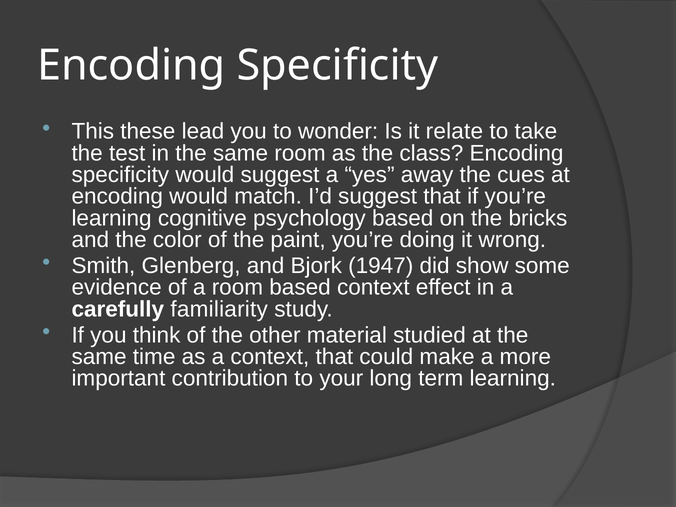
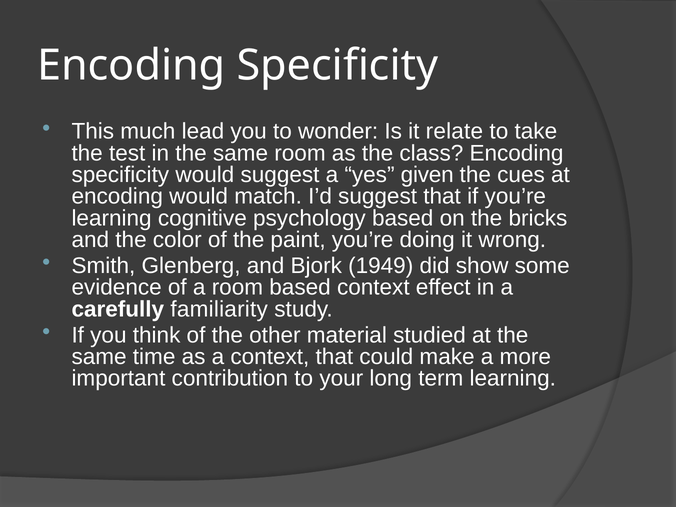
these: these -> much (148, 132)
away: away -> given (427, 175)
1947: 1947 -> 1949 (381, 266)
